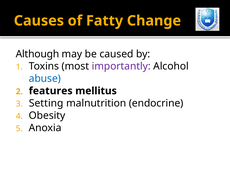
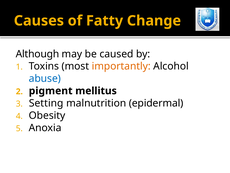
importantly colour: purple -> orange (121, 66)
features: features -> pigment (51, 91)
endocrine: endocrine -> epidermal (156, 103)
